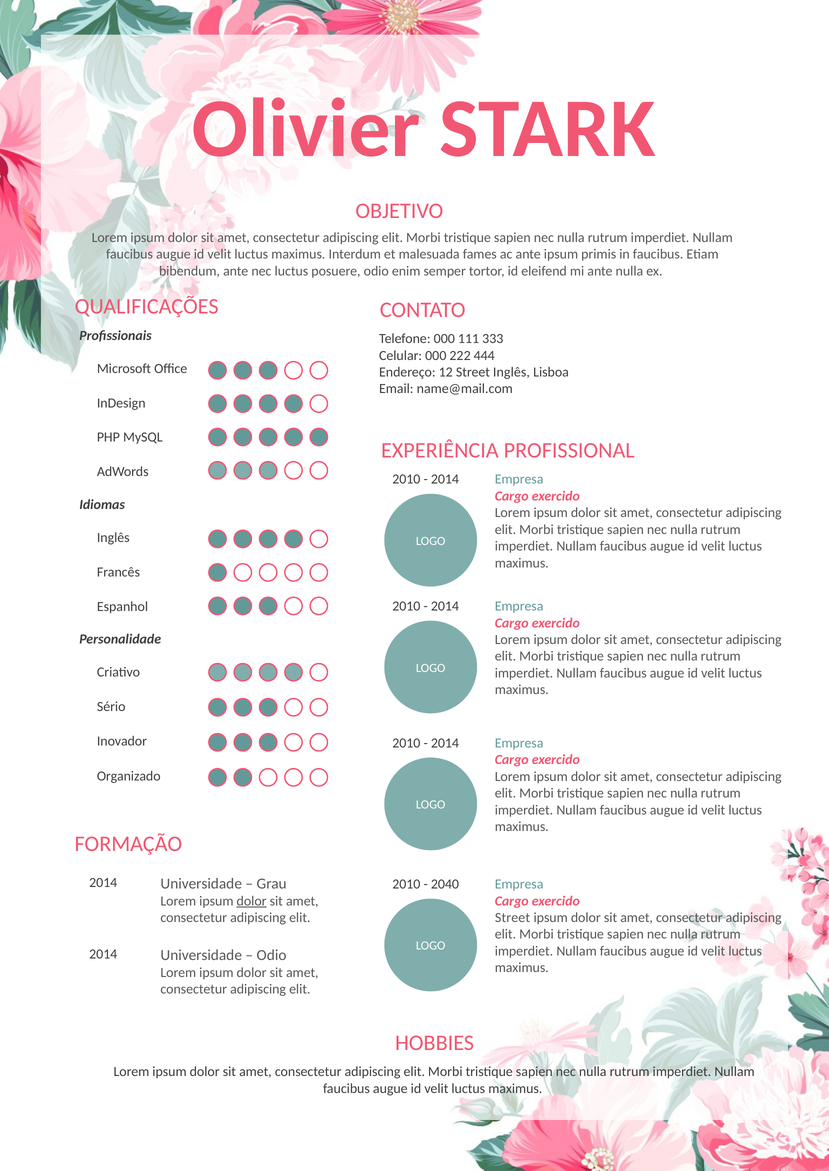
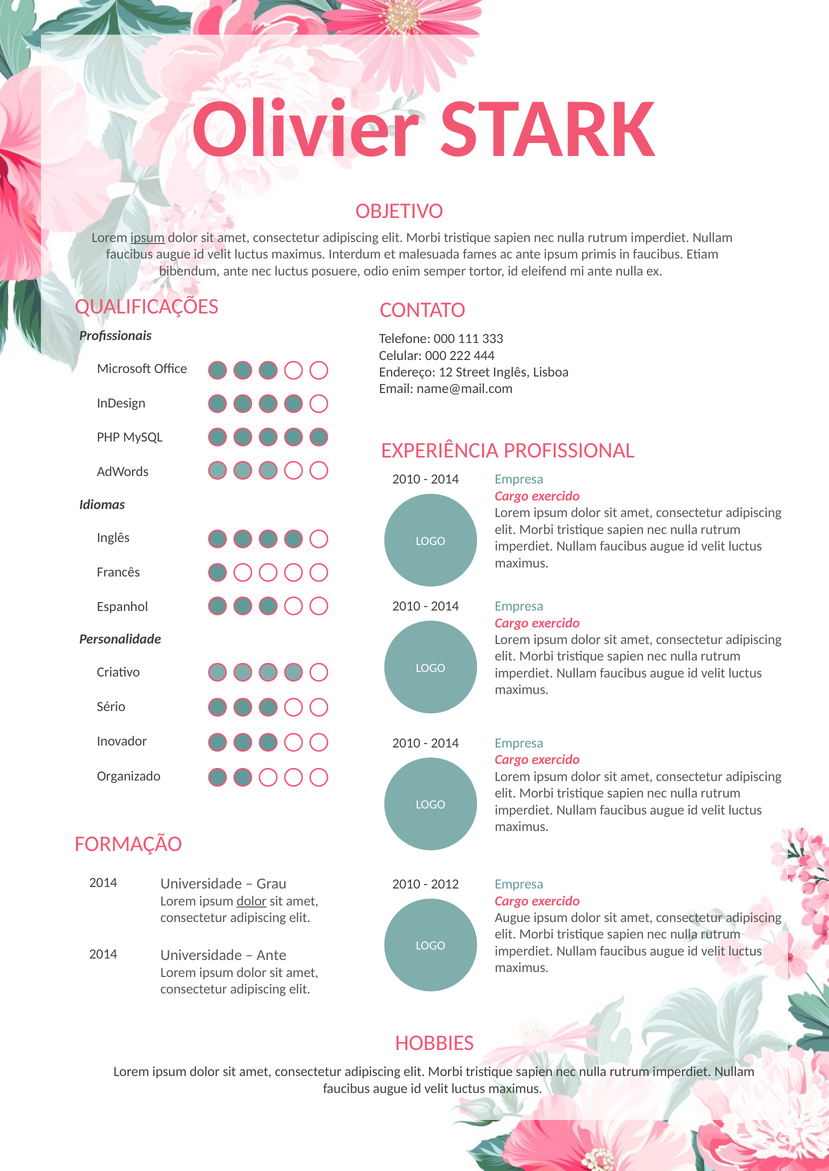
ipsum underline: none -> present (148, 238)
2040: 2040 -> 2012 (445, 885)
Street: Street -> Augue (513, 918)
Odio: Odio -> Ante (272, 956)
